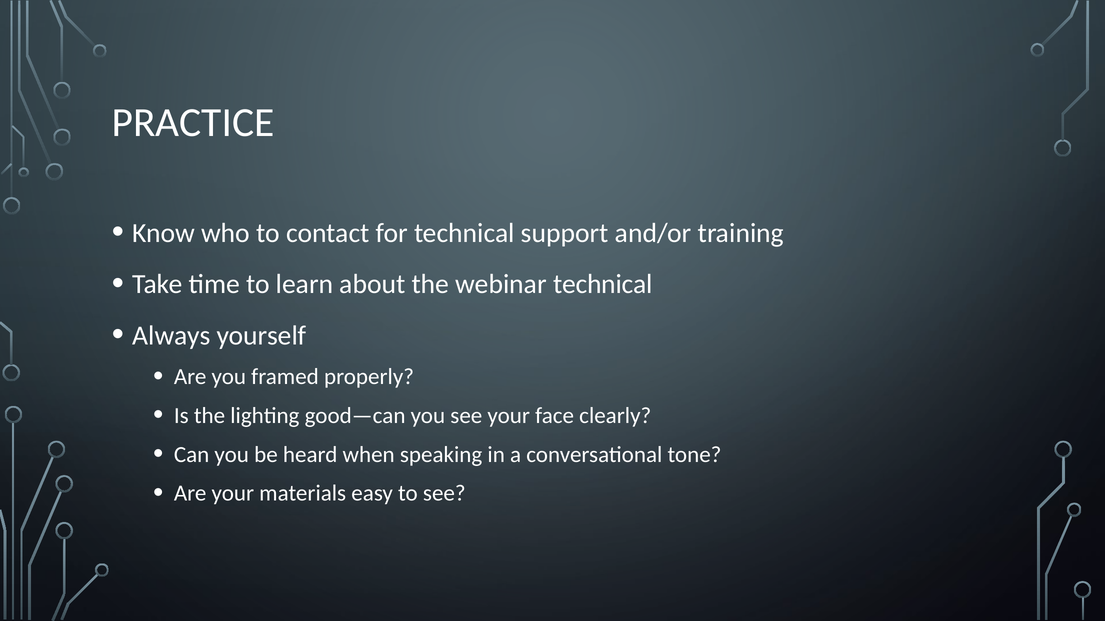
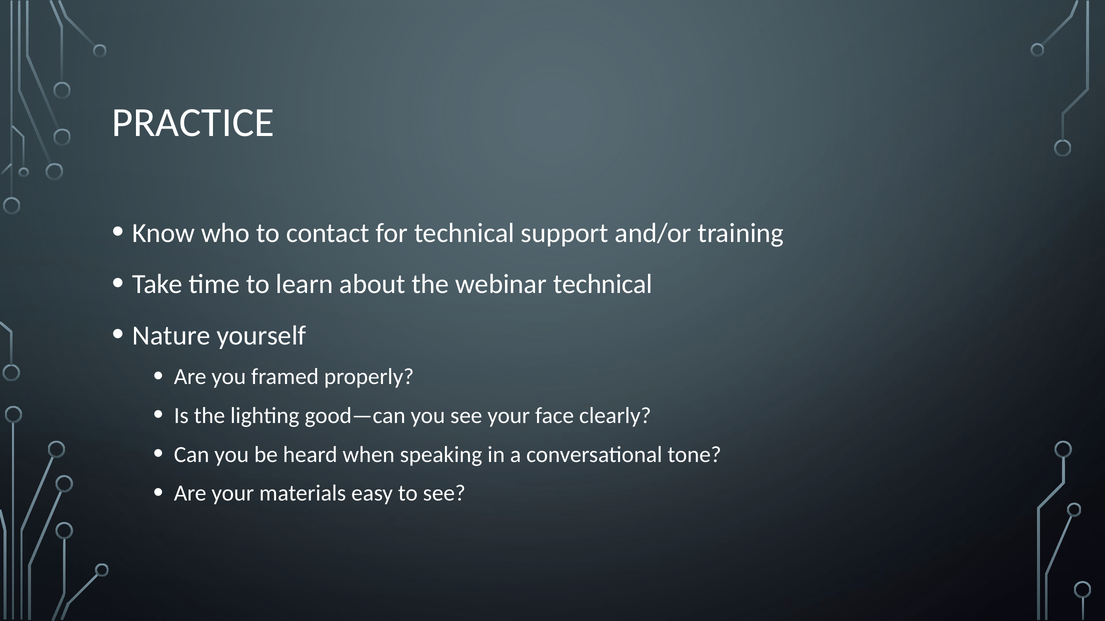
Always: Always -> Nature (171, 336)
